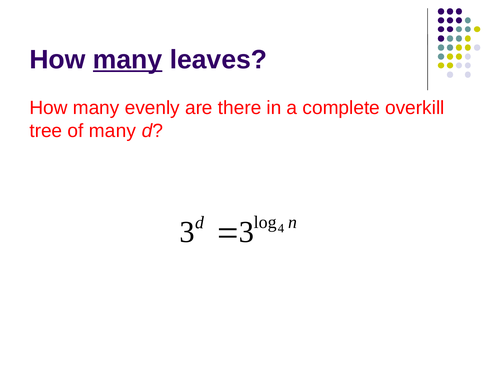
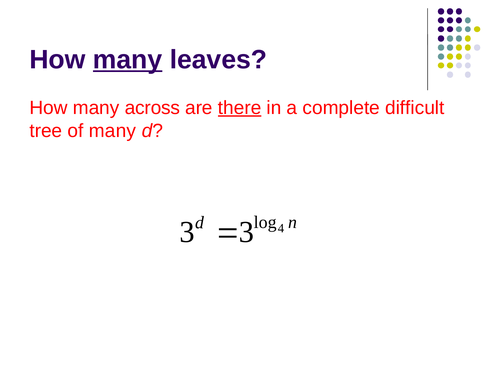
evenly: evenly -> across (152, 108)
there underline: none -> present (240, 108)
overkill: overkill -> difficult (415, 108)
